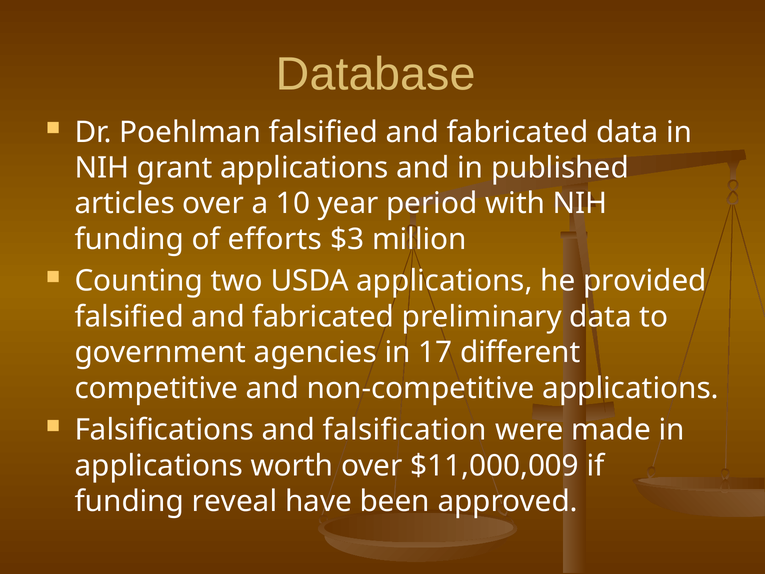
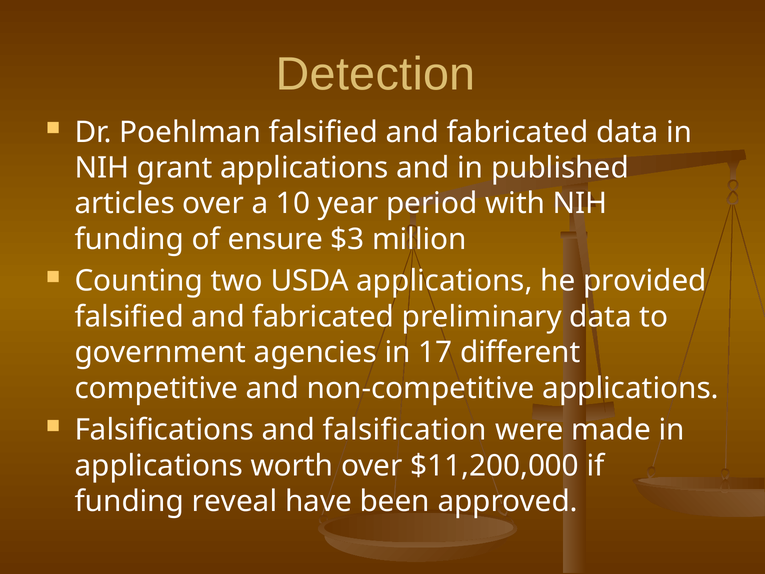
Database: Database -> Detection (376, 74)
efforts: efforts -> ensure (275, 239)
$11,000,009: $11,000,009 -> $11,200,000 (495, 466)
